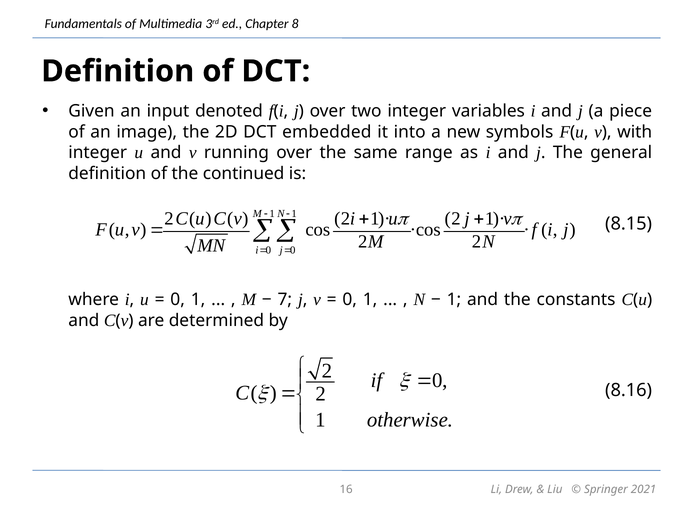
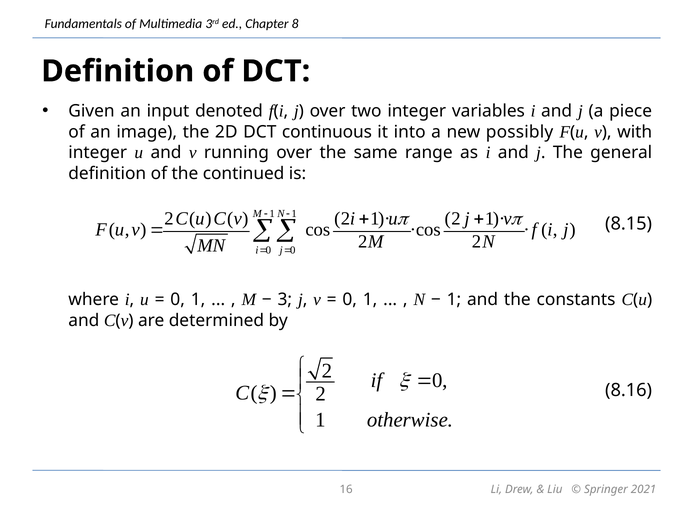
embedded: embedded -> continuous (327, 132)
symbols: symbols -> possibly (520, 132)
7: 7 -> 3 (285, 300)
